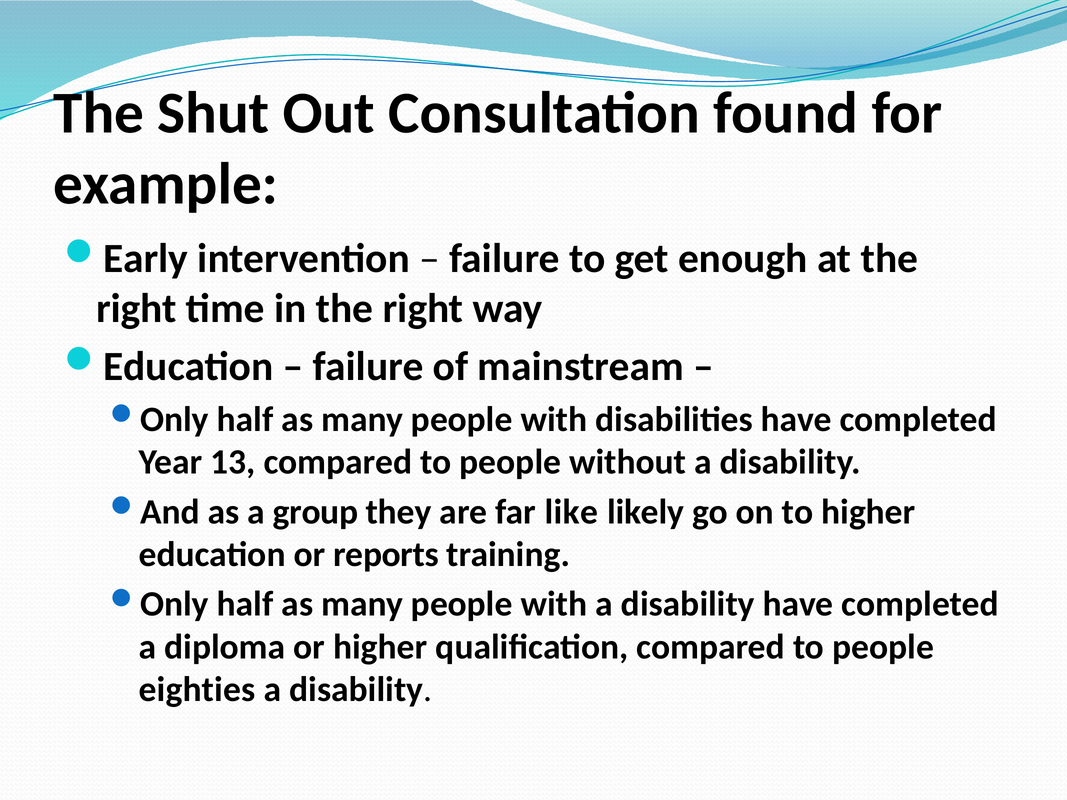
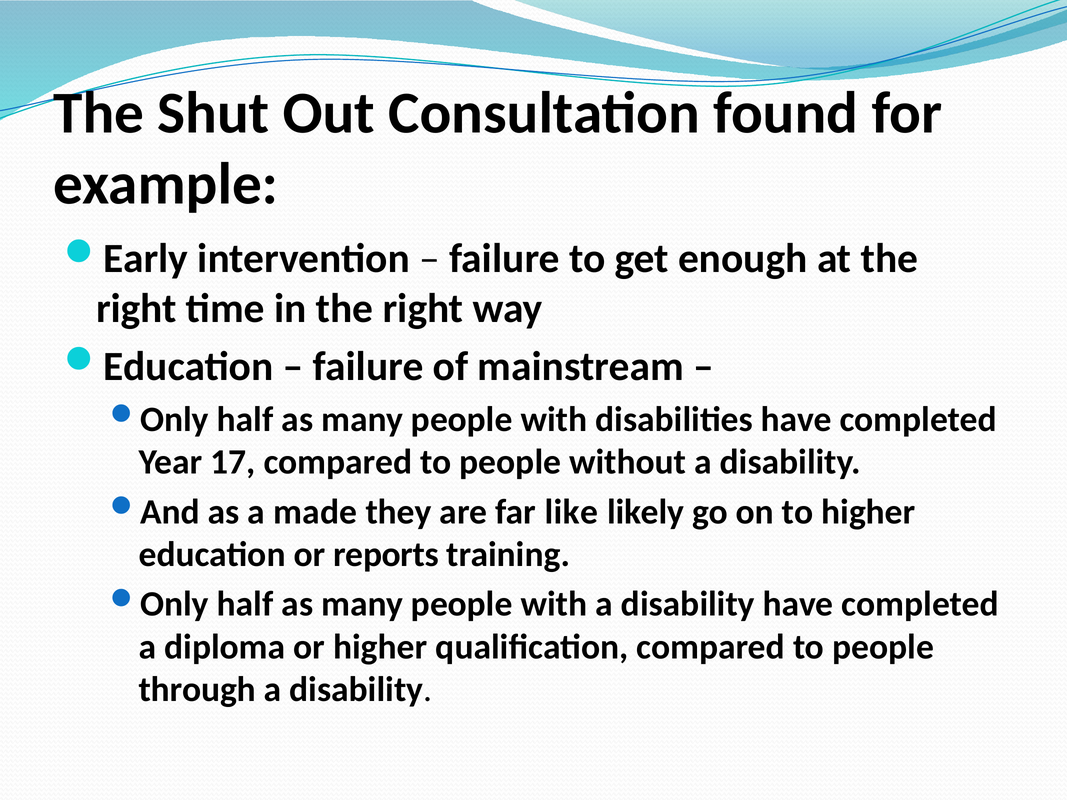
13: 13 -> 17 (233, 462)
group: group -> made (315, 512)
eighties: eighties -> through (197, 690)
